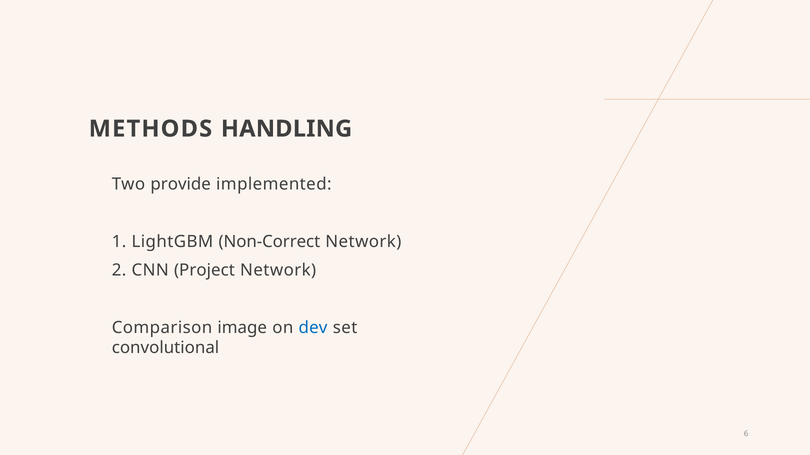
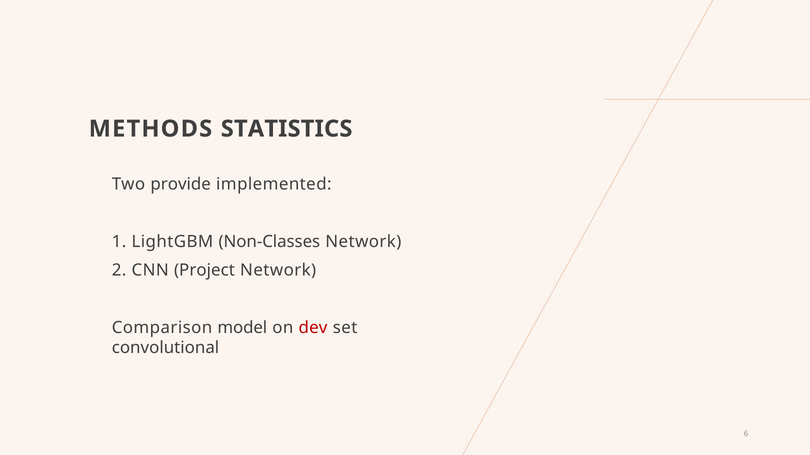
HANDLING: HANDLING -> STATISTICS (287, 129)
Non-Correct: Non-Correct -> Non-Classes (269, 242)
image: image -> model (242, 328)
dev colour: blue -> red (313, 328)
